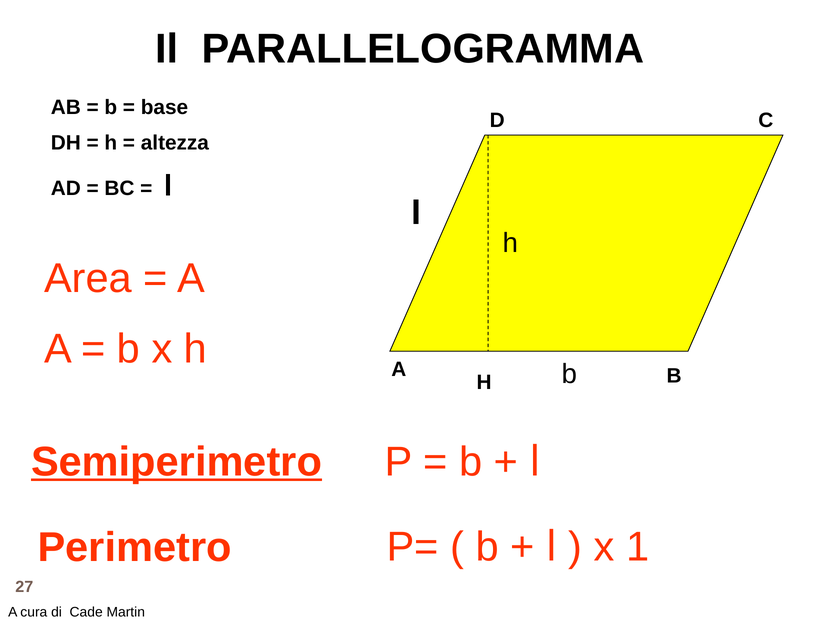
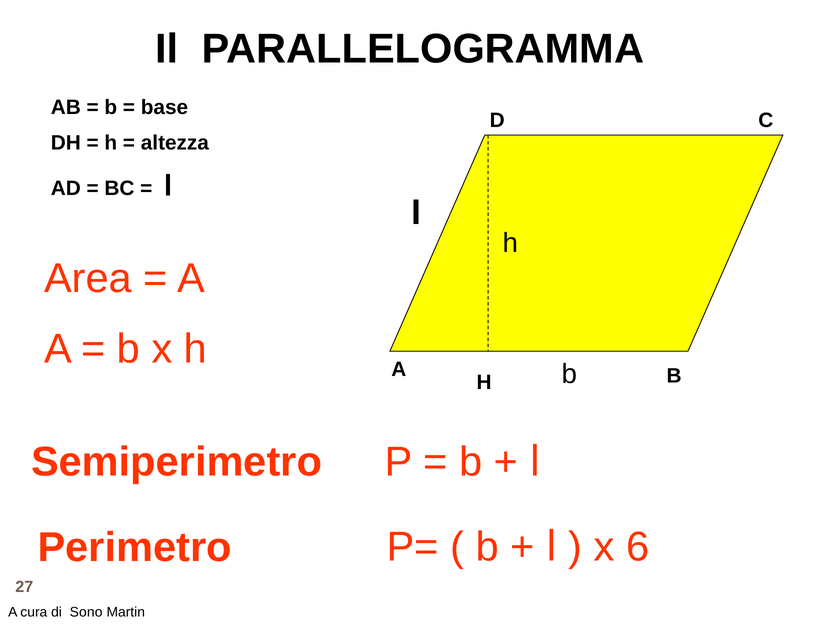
Semiperimetro underline: present -> none (177, 462)
1: 1 -> 6 (638, 547)
Cade: Cade -> Sono (86, 612)
